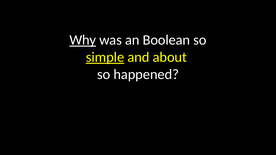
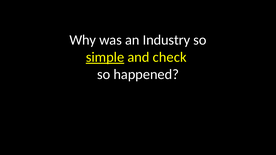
Why underline: present -> none (83, 40)
Boolean: Boolean -> Industry (166, 40)
about: about -> check (170, 57)
